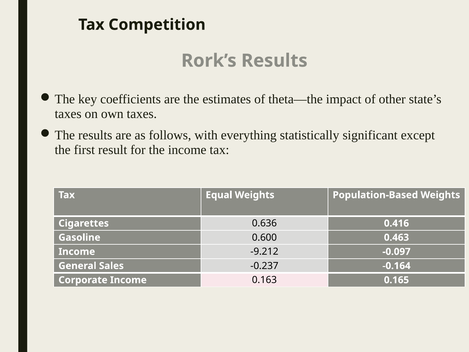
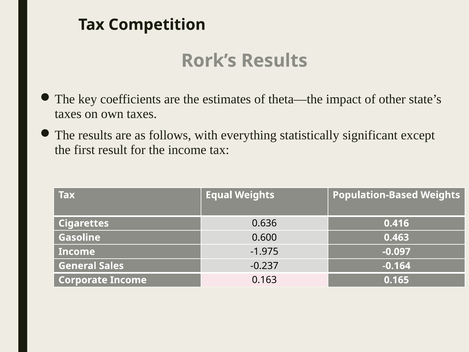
-9.212: -9.212 -> -1.975 (264, 251)
